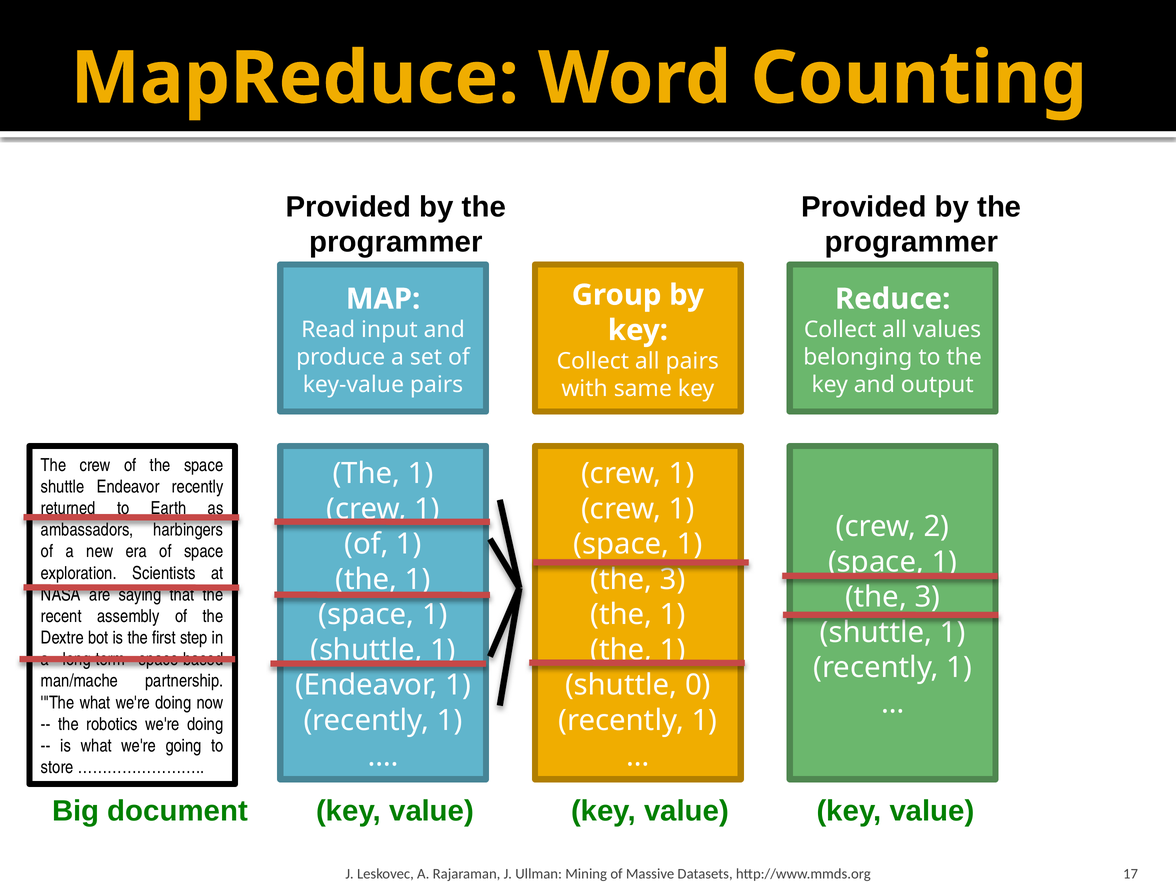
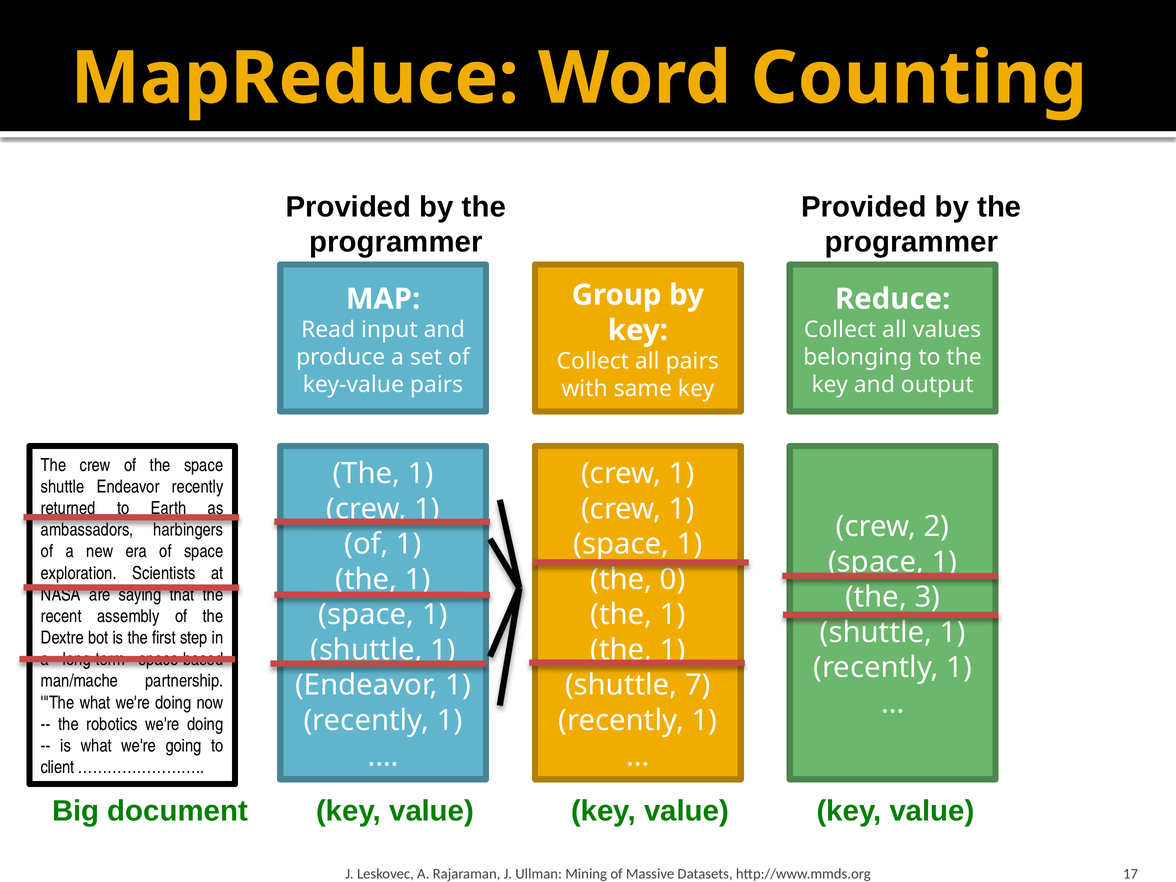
3: 3 -> 0 (673, 579)
0: 0 -> 7 (698, 685)
store: store -> client (57, 767)
